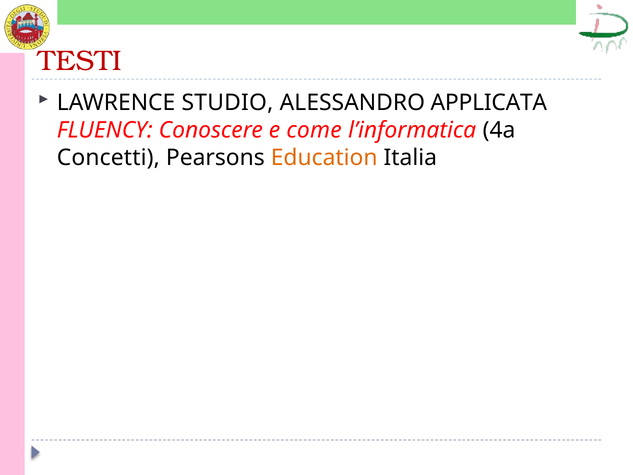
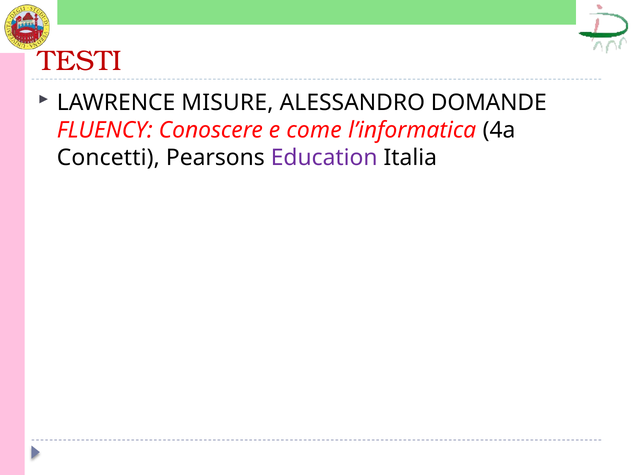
STUDIO: STUDIO -> MISURE (227, 103)
APPLICATA: APPLICATA -> DOMANDE (489, 103)
Education colour: orange -> purple (324, 158)
